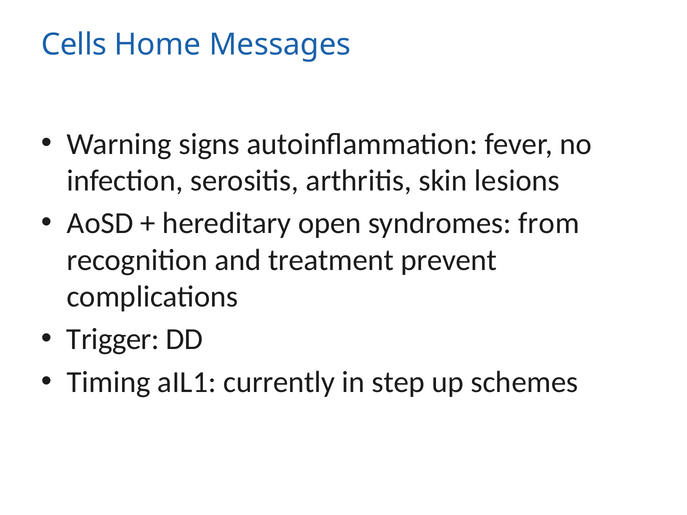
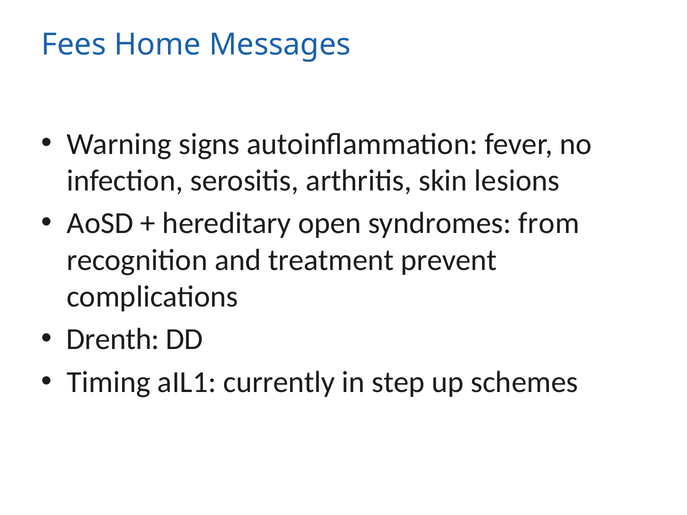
Cells: Cells -> Fees (74, 44)
Trigger: Trigger -> Drenth (113, 340)
